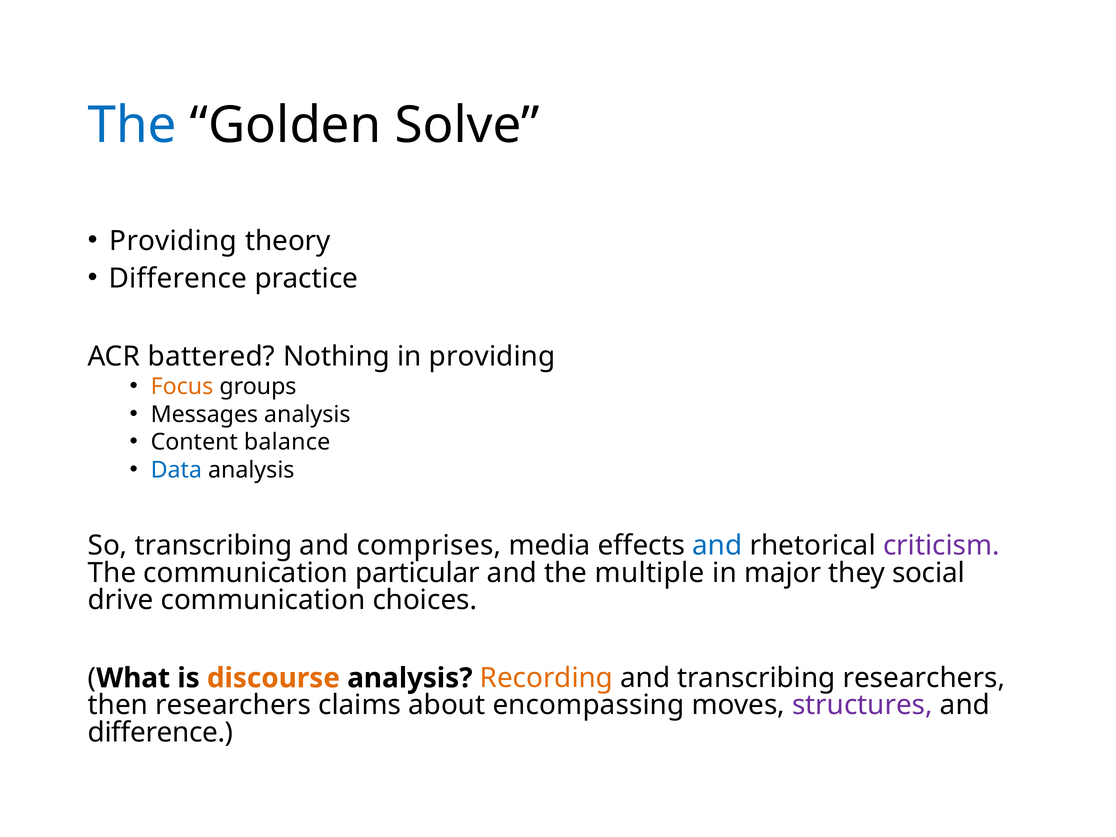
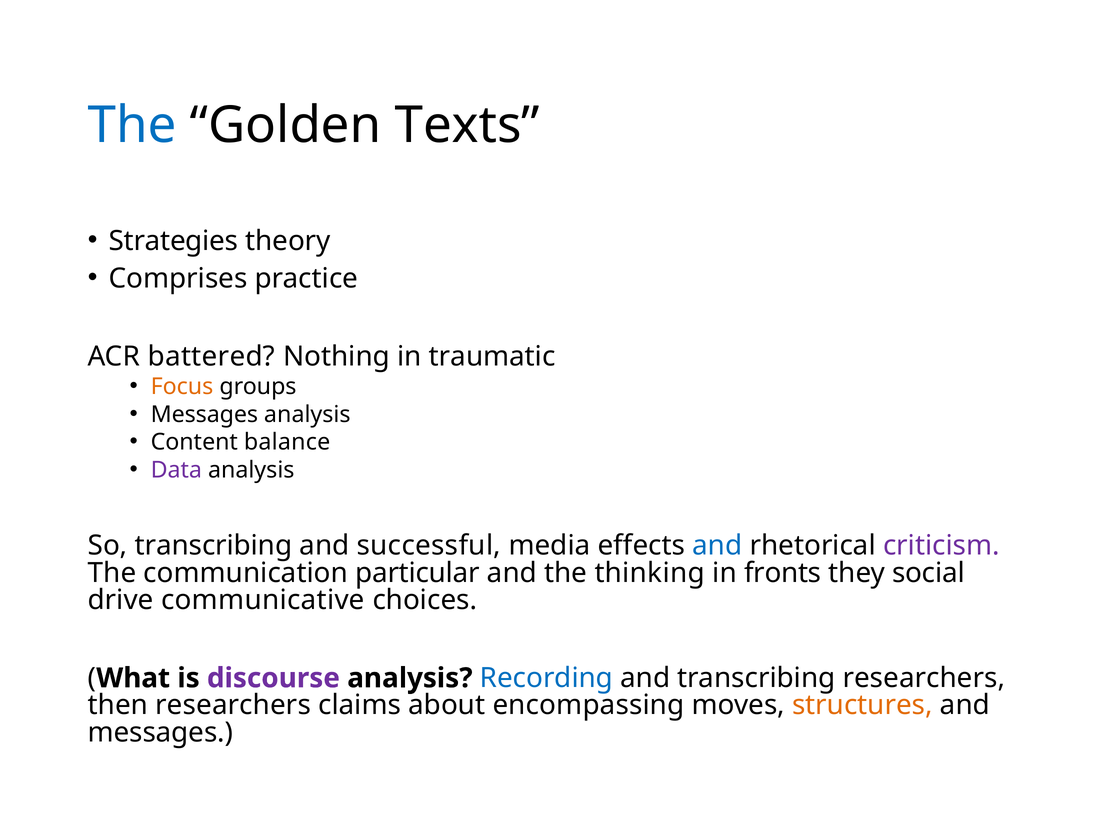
Solve: Solve -> Texts (467, 125)
Providing: Providing -> Strategies (173, 241)
Difference: Difference -> Comprises (178, 278)
in providing: providing -> traumatic (492, 357)
Data colour: blue -> purple (176, 470)
comprises: comprises -> successful (429, 546)
multiple: multiple -> thinking (650, 573)
major: major -> fronts (783, 573)
drive communication: communication -> communicative (263, 600)
discourse colour: orange -> purple (273, 678)
Recording colour: orange -> blue (546, 678)
structures colour: purple -> orange (862, 705)
difference: difference -> messages (160, 732)
